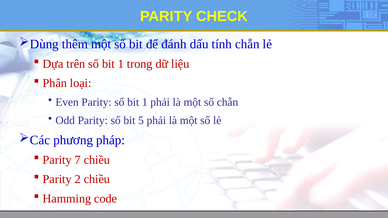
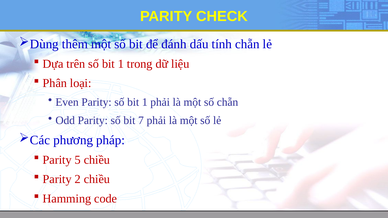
5: 5 -> 7 (141, 121)
7: 7 -> 5 (78, 160)
